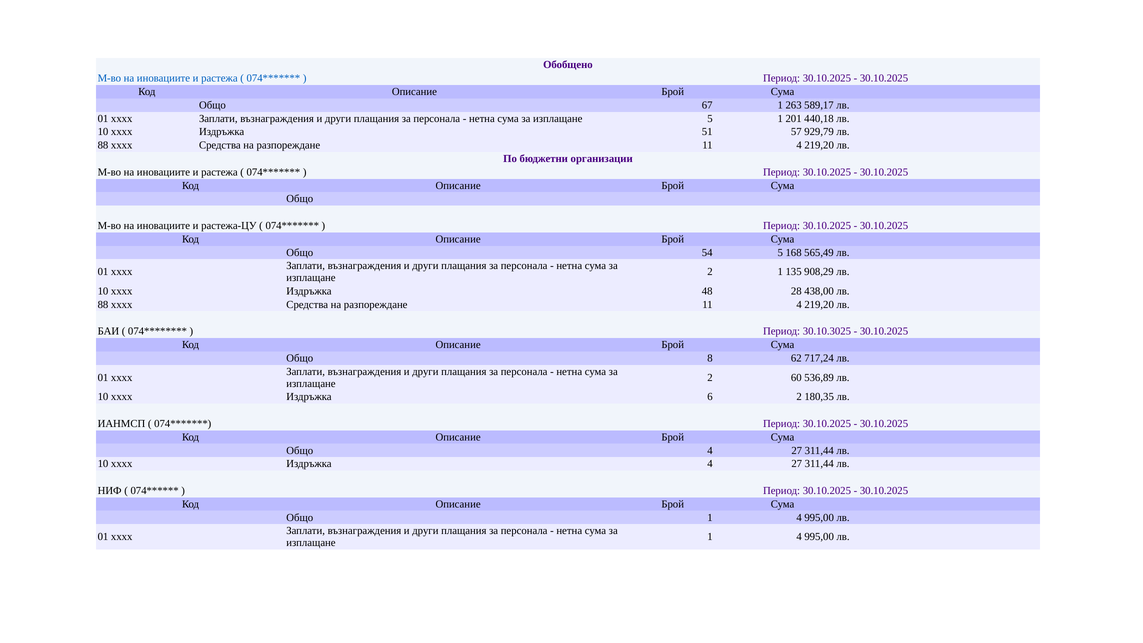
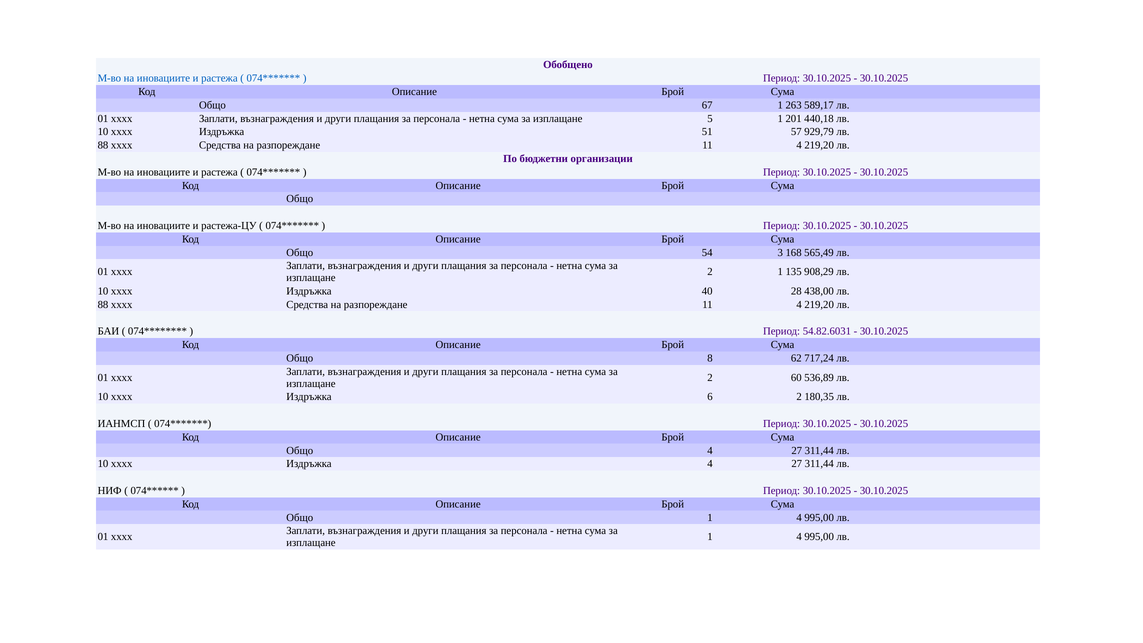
54 5: 5 -> 3 (780, 253)
48: 48 -> 40 (707, 291)
30.10.3025: 30.10.3025 -> 54.82.6031 (827, 331)
